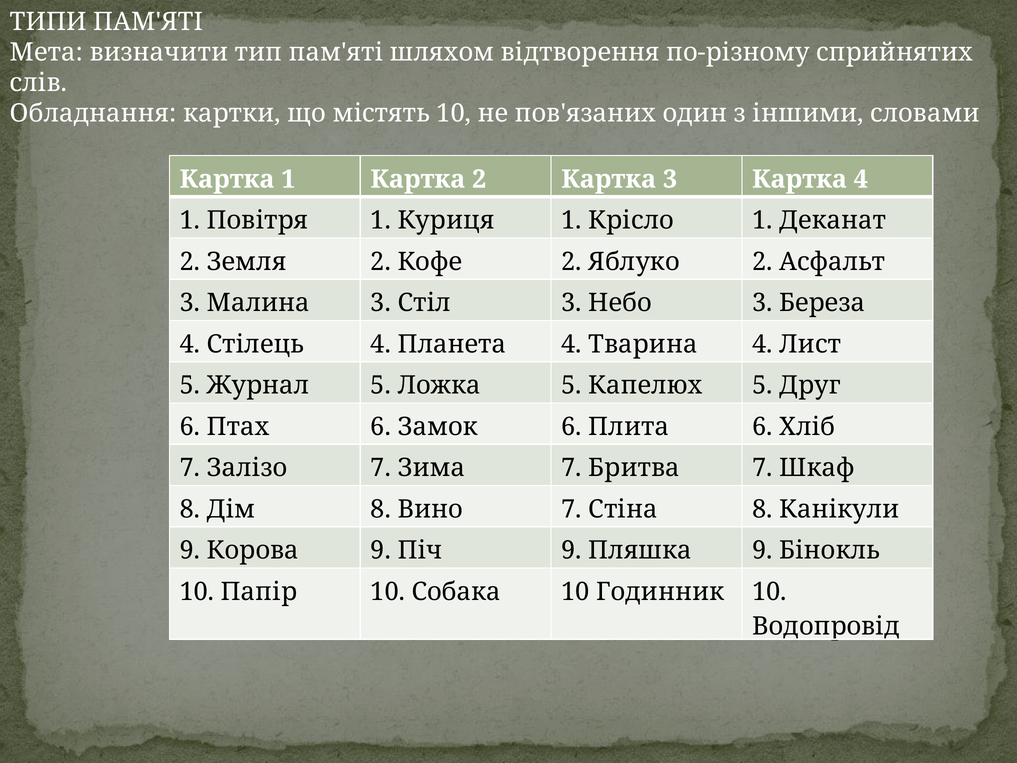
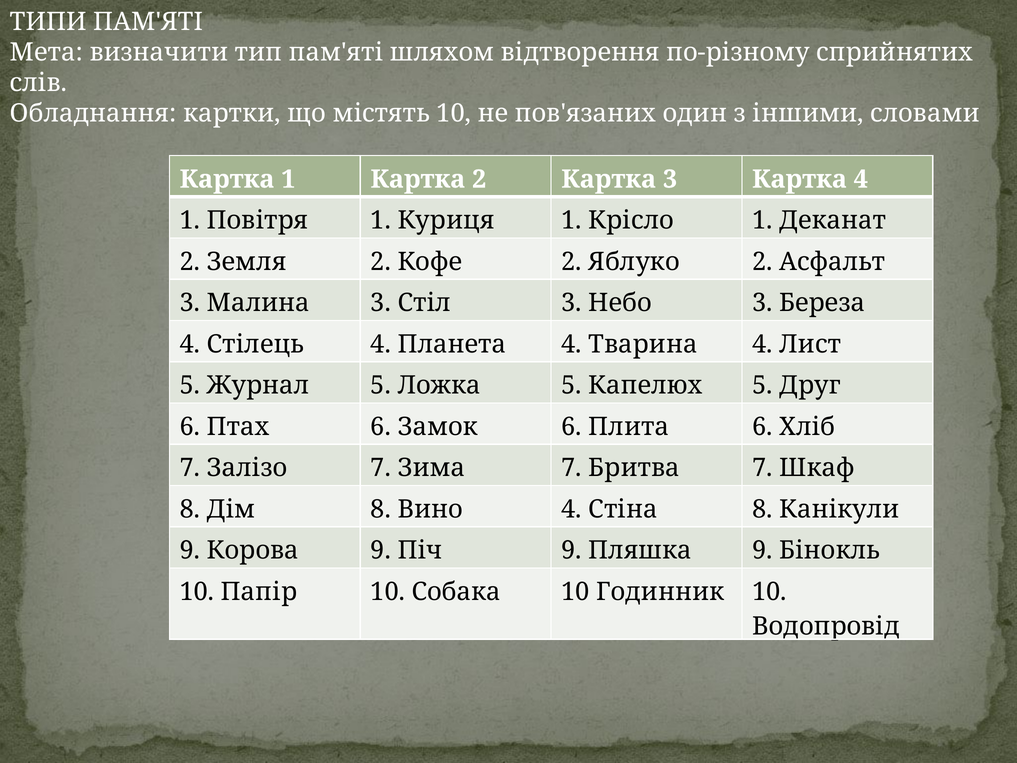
Вино 7: 7 -> 4 (572, 509)
